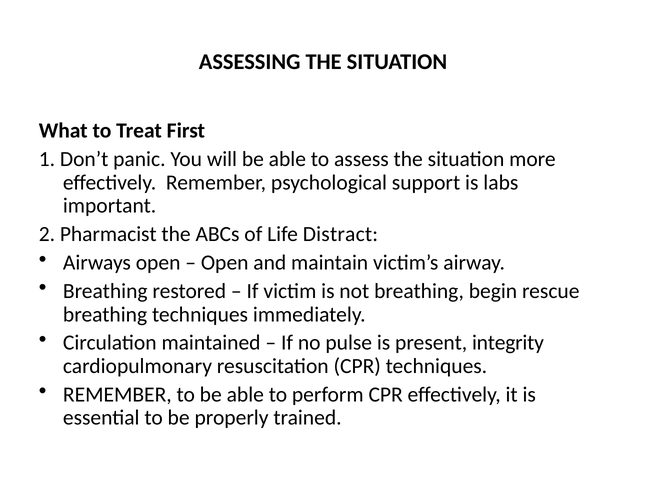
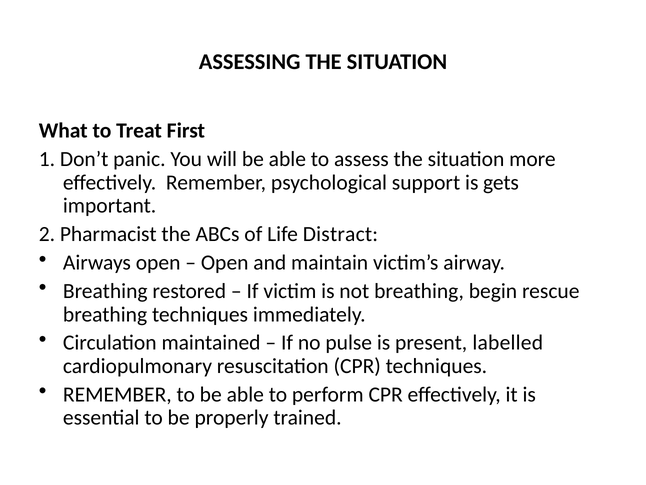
labs: labs -> gets (501, 182)
integrity: integrity -> labelled (508, 342)
